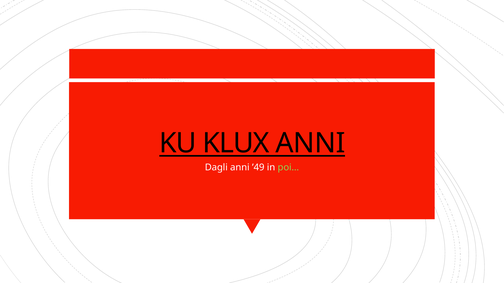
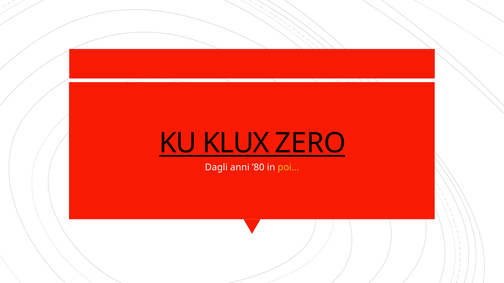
KLUX ANNI: ANNI -> ZERO (310, 143)
’49: ’49 -> ’80 (258, 168)
poi… colour: light green -> yellow (288, 168)
